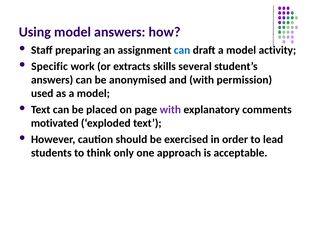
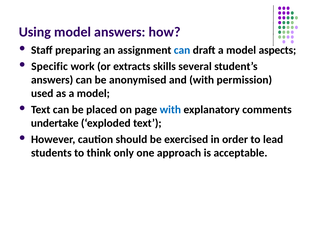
activity: activity -> aspects (277, 50)
with colour: purple -> blue (170, 110)
motivated: motivated -> undertake (55, 124)
